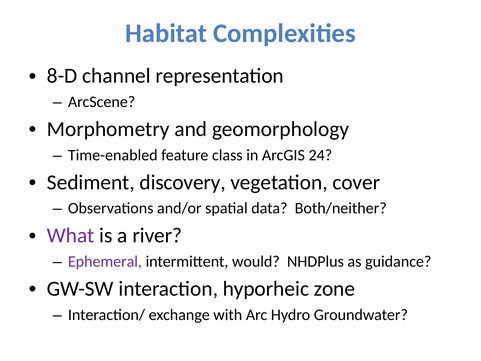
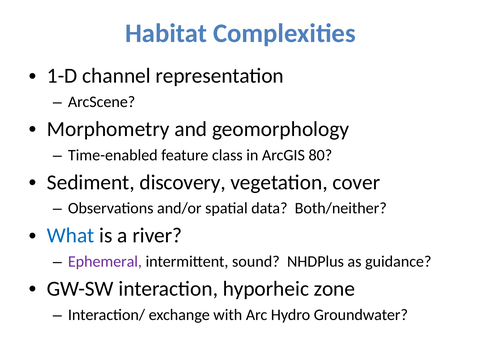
8-D: 8-D -> 1-D (62, 76)
24: 24 -> 80 (320, 155)
What colour: purple -> blue (71, 235)
would: would -> sound (256, 261)
